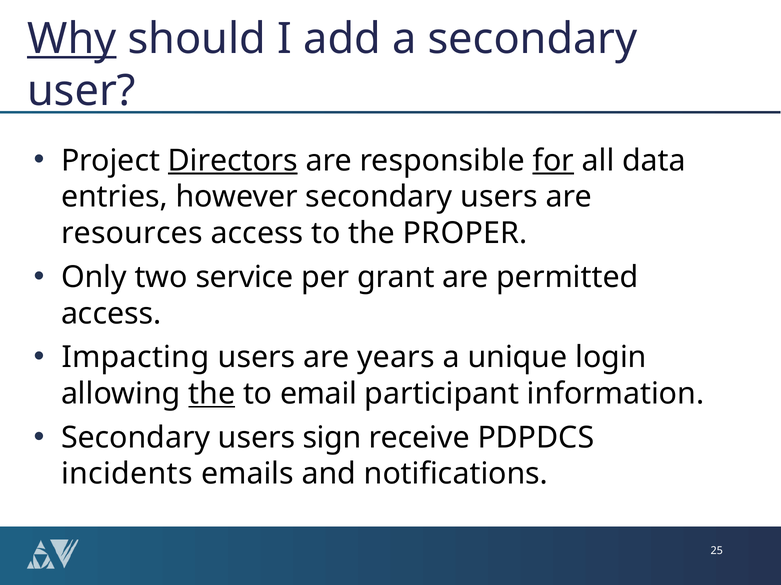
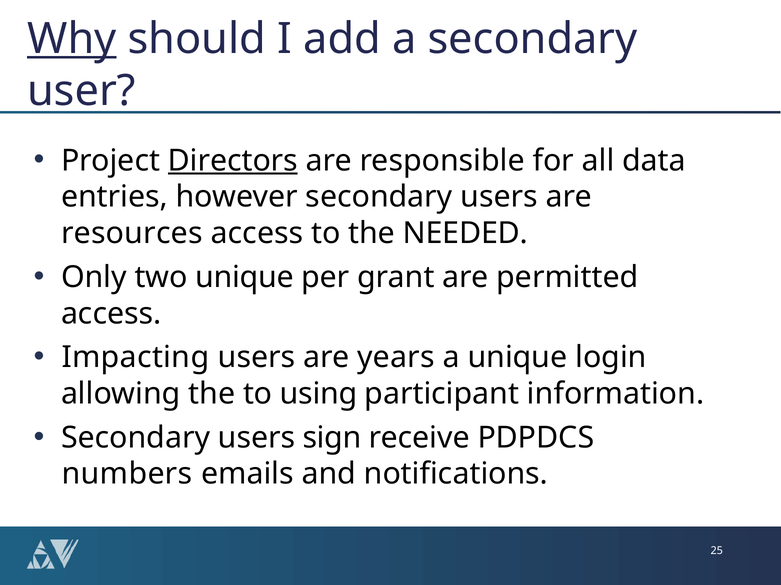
for underline: present -> none (553, 161)
PROPER: PROPER -> NEEDED (465, 234)
two service: service -> unique (245, 278)
the underline: present -> none (212, 394)
email: email -> using (319, 394)
incidents: incidents -> numbers (127, 475)
